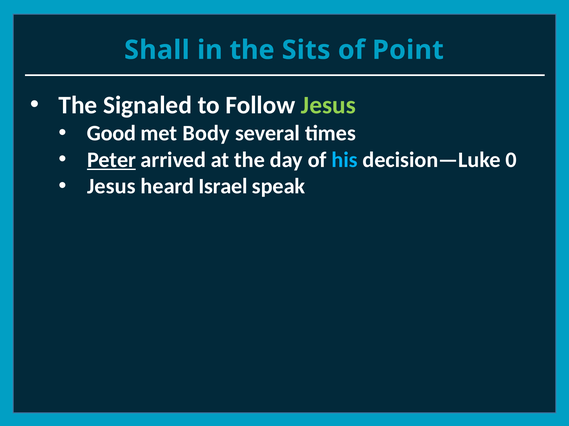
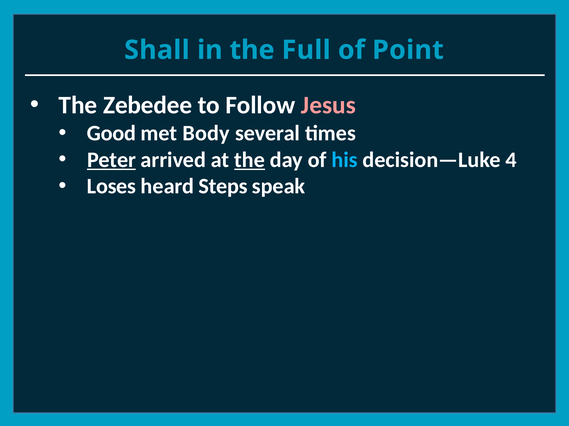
Sits: Sits -> Full (306, 50)
Signaled: Signaled -> Zebedee (148, 105)
Jesus colour: light green -> pink (328, 105)
the underline: none -> present (250, 160)
0: 0 -> 4 (511, 160)
Jesus: Jesus -> Loses (111, 187)
Israel: Israel -> Steps (223, 187)
